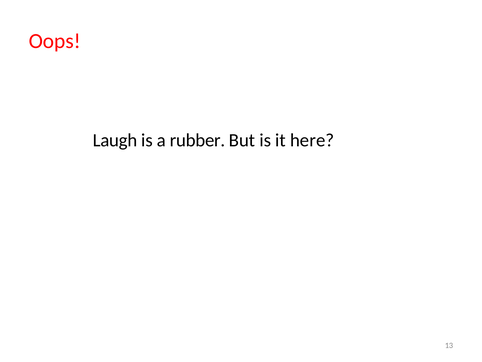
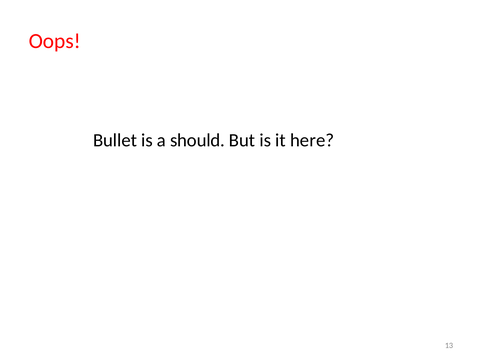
Laugh: Laugh -> Bullet (115, 140)
rubber: rubber -> should (198, 140)
